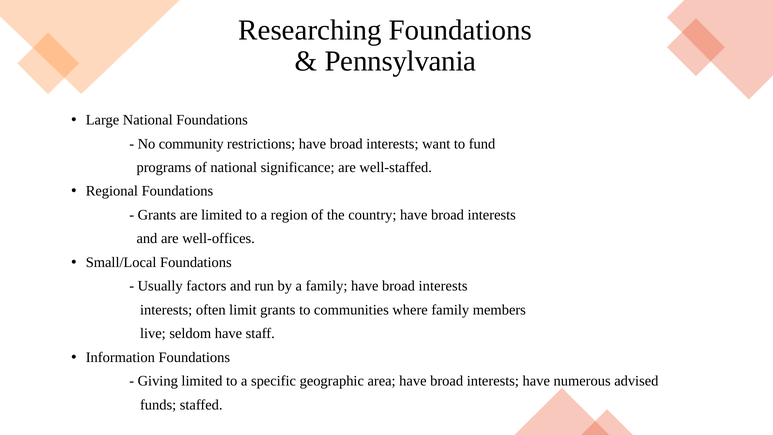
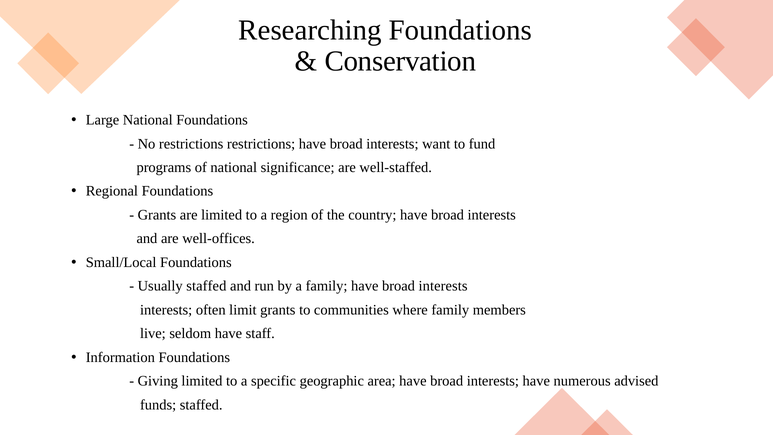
Pennsylvania: Pennsylvania -> Conservation (400, 61)
No community: community -> restrictions (191, 144)
Usually factors: factors -> staffed (206, 286)
